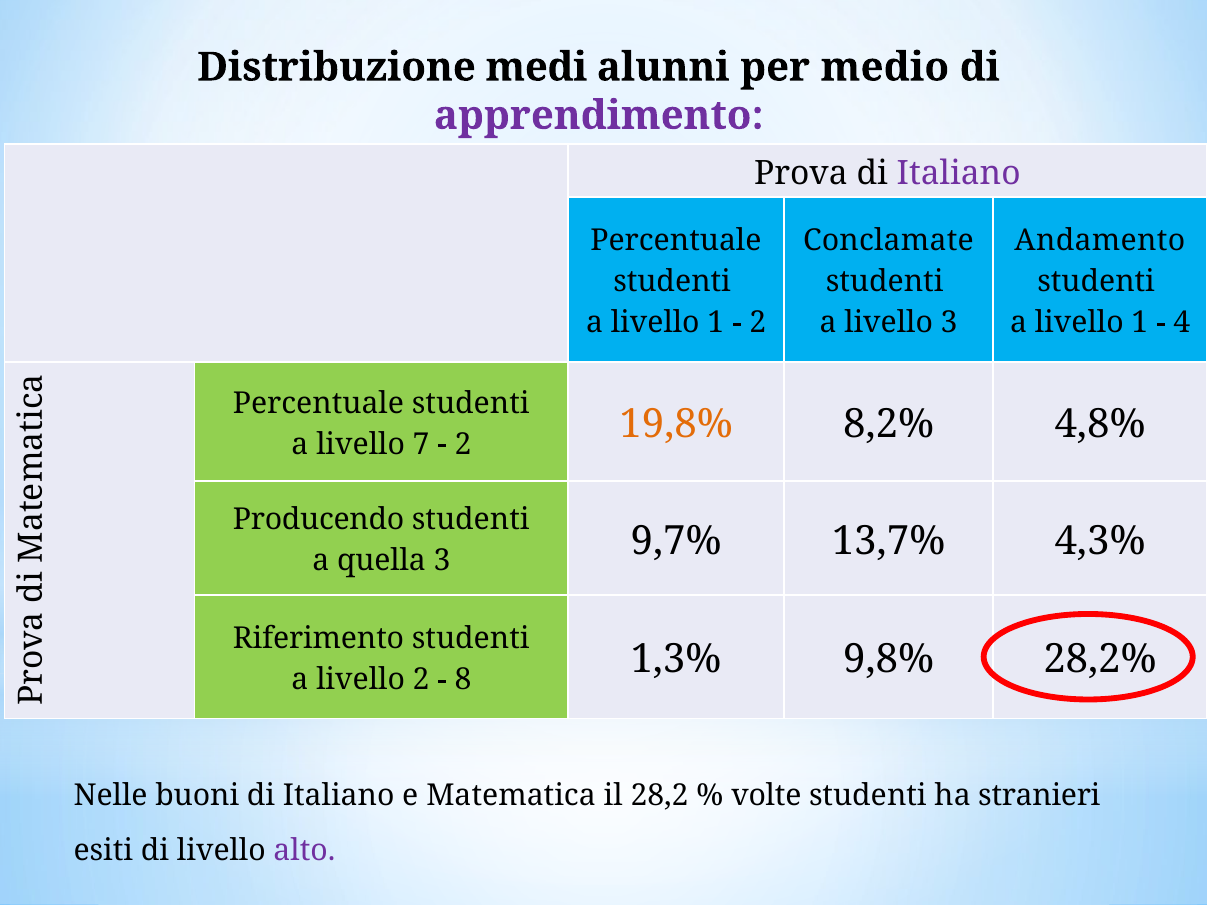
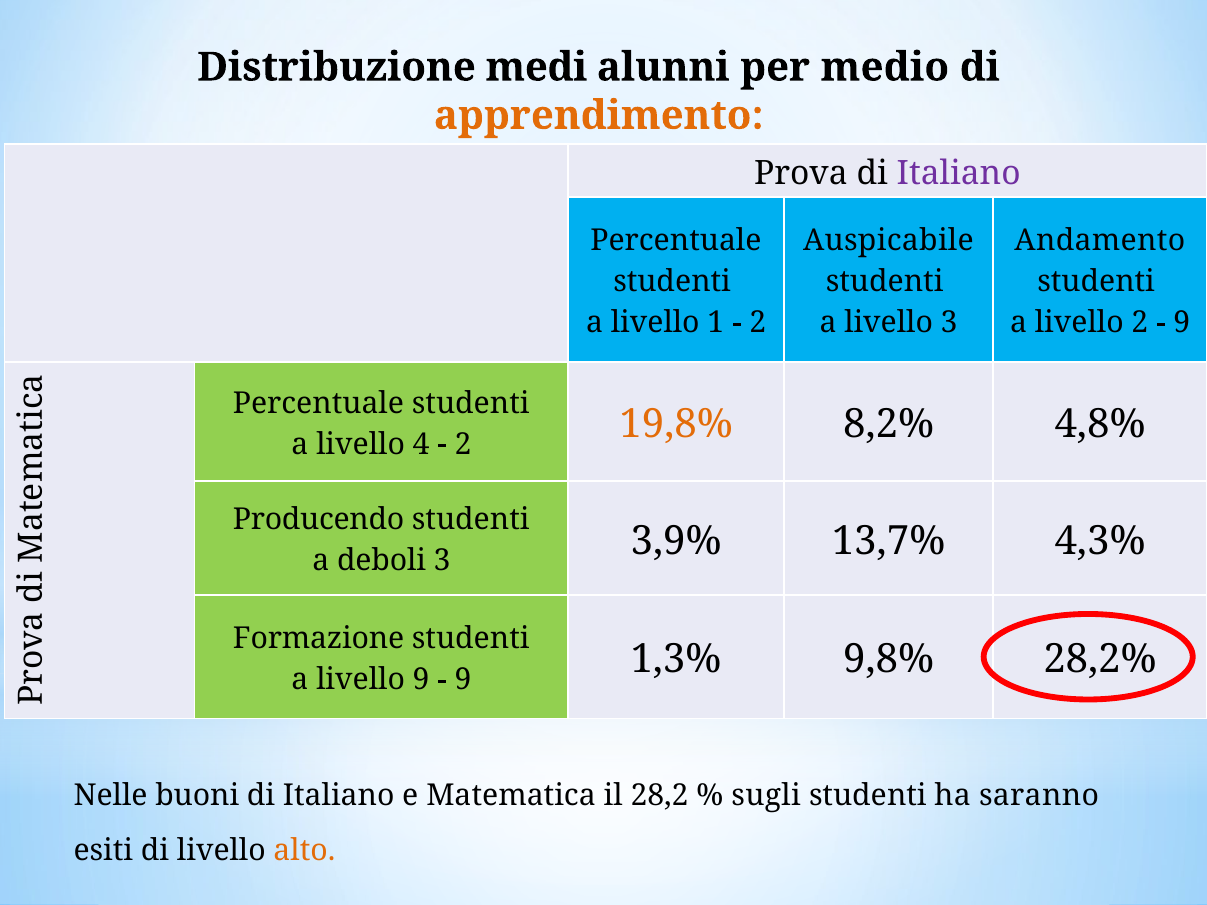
apprendimento colour: purple -> orange (599, 116)
Conclamate: Conclamate -> Auspicabile (888, 241)
1: 1 -> 2 (1140, 323)
4: 4 -> 9 (1182, 323)
7: 7 -> 4 (421, 444)
quella: quella -> deboli (382, 561)
9,7%: 9,7% -> 3,9% (676, 541)
Riferimento: Riferimento -> Formazione (319, 639)
livello 2: 2 -> 9 (421, 680)
8: 8 -> 9 (463, 680)
volte: volte -> sugli (766, 796)
stranieri: stranieri -> saranno (1039, 796)
alto colour: purple -> orange (304, 850)
